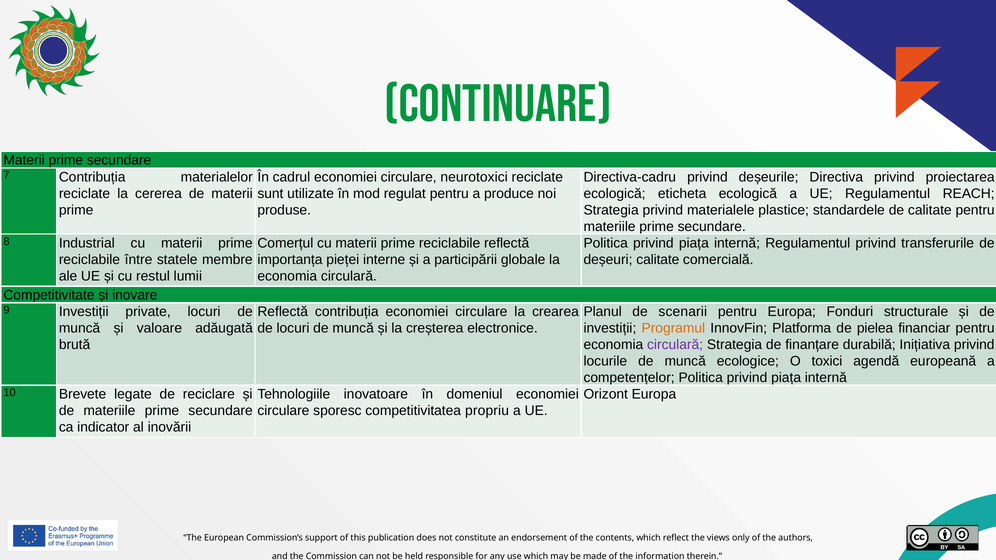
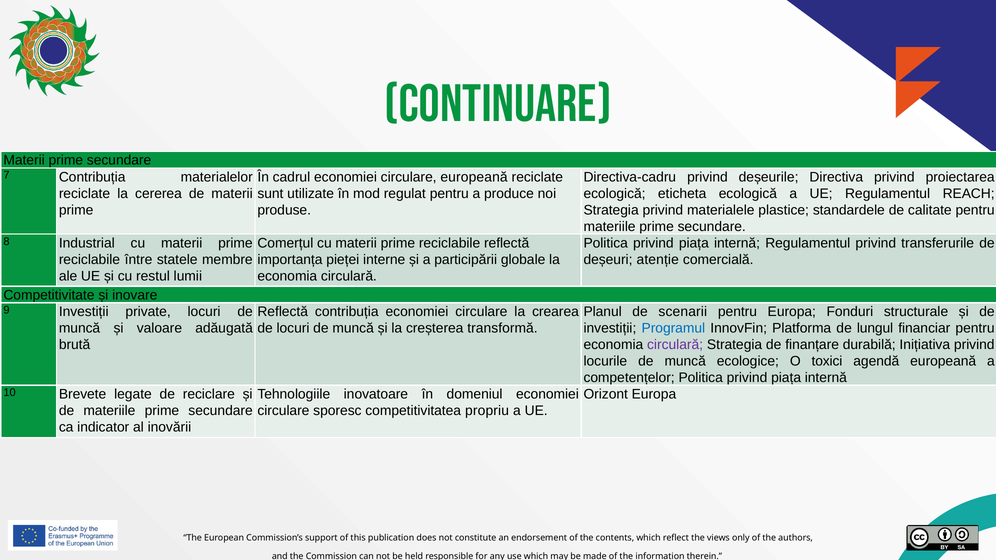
circulare neurotoxici: neurotoxici -> europeană (474, 177)
deșeuri calitate: calitate -> atenție (658, 260)
electronice: electronice -> transformă (502, 328)
Programul colour: orange -> blue (673, 328)
pielea: pielea -> lungul (875, 328)
